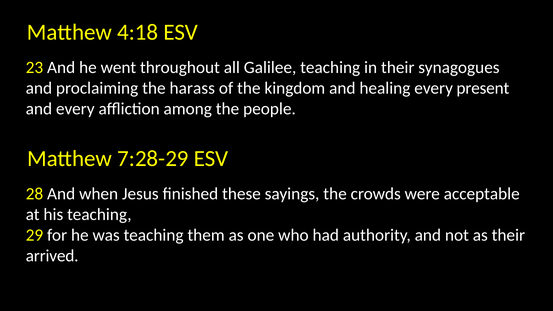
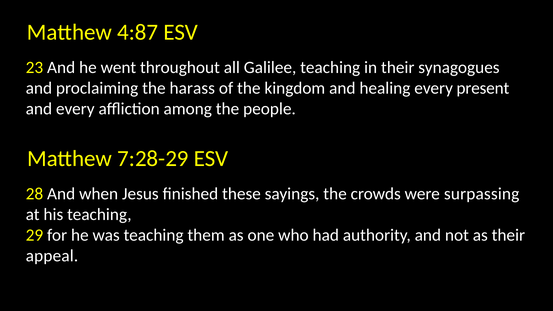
4:18: 4:18 -> 4:87 (138, 32)
acceptable: acceptable -> surpassing (482, 194)
arrived: arrived -> appeal (52, 256)
